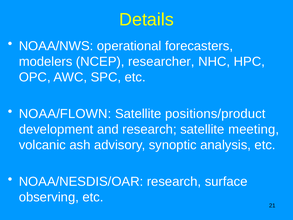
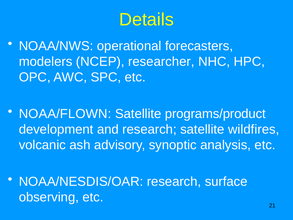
positions/product: positions/product -> programs/product (215, 114)
meeting: meeting -> wildfires (254, 129)
